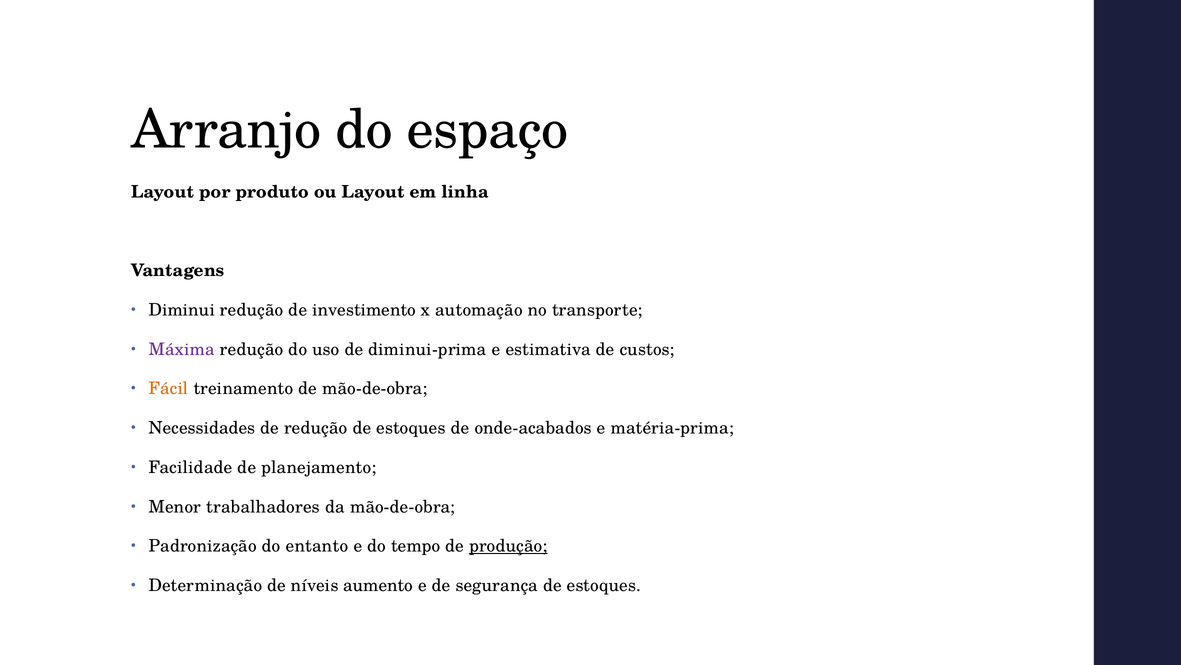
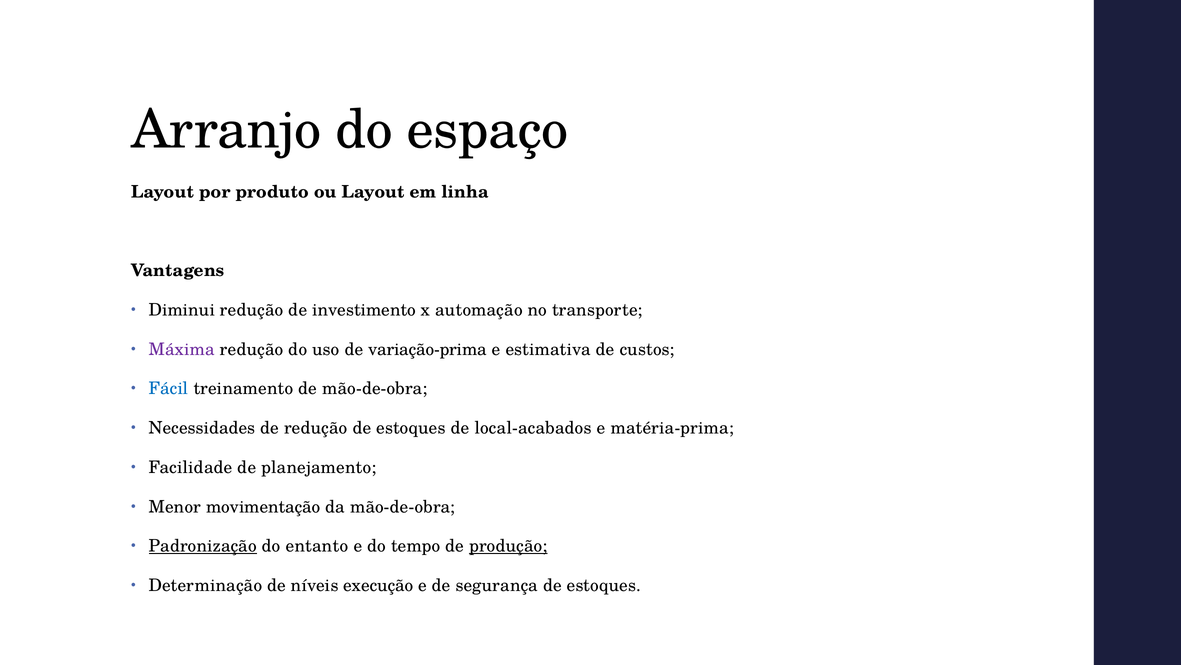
diminui-prima: diminui-prima -> variação-prima (428, 349)
Fácil colour: orange -> blue (169, 388)
onde-acabados: onde-acabados -> local-acabados (533, 428)
trabalhadores: trabalhadores -> movimentação (263, 506)
Padronização underline: none -> present (203, 546)
aumento: aumento -> execução (378, 585)
